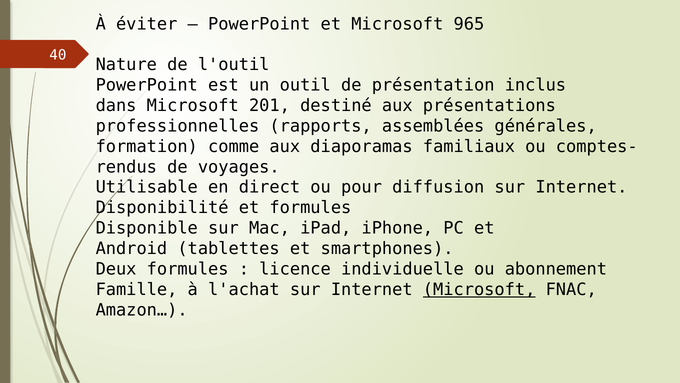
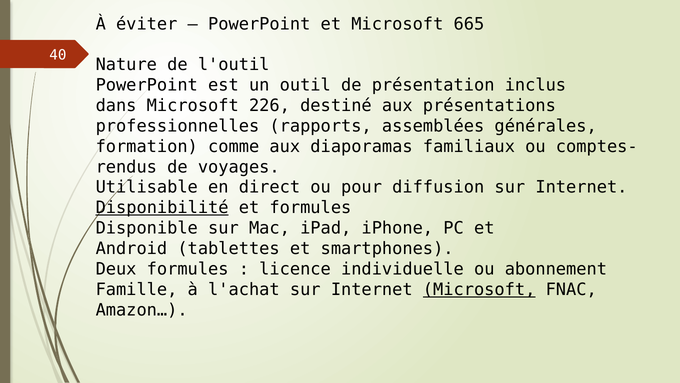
965: 965 -> 665 (469, 24)
201: 201 -> 226 (269, 105)
Disponibilité underline: none -> present (162, 207)
